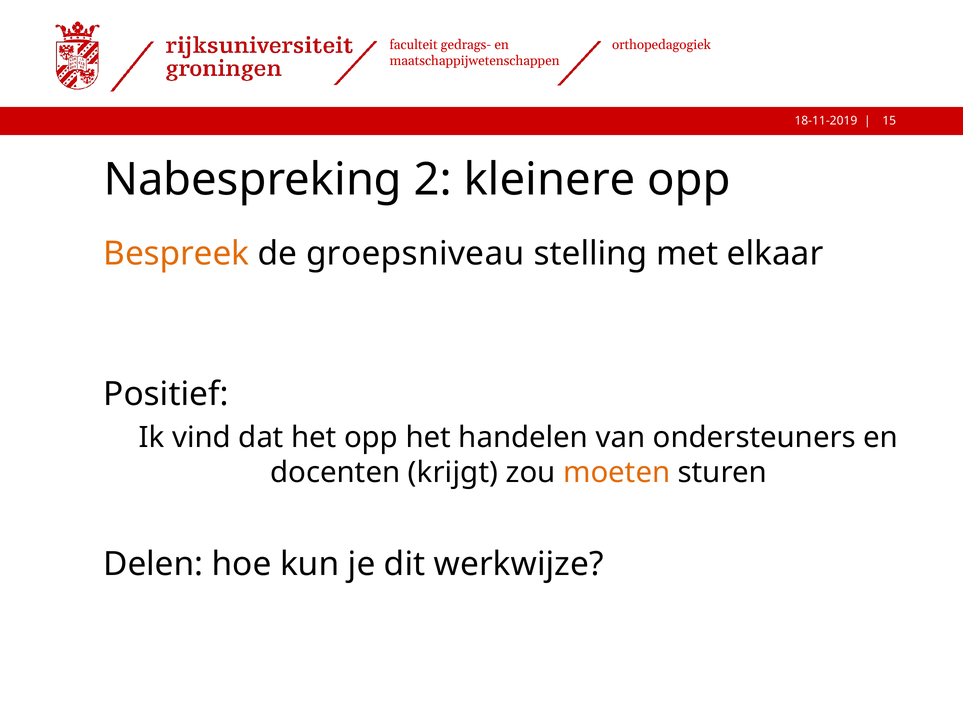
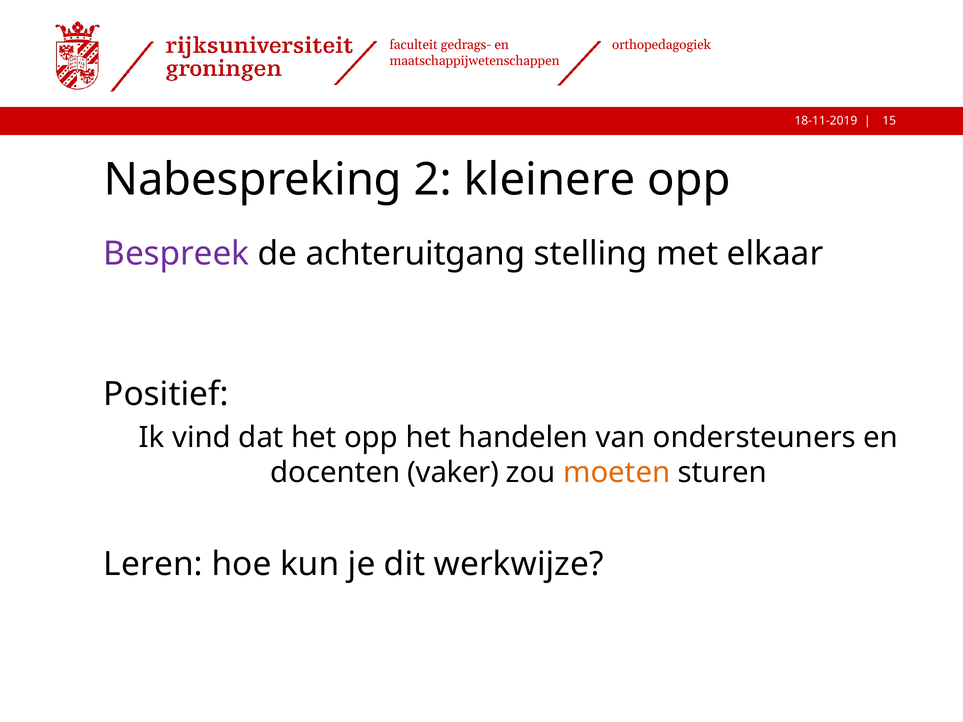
Bespreek colour: orange -> purple (176, 254)
groepsniveau: groepsniveau -> achteruitgang (415, 254)
krijgt: krijgt -> vaker (453, 473)
Delen: Delen -> Leren (153, 564)
